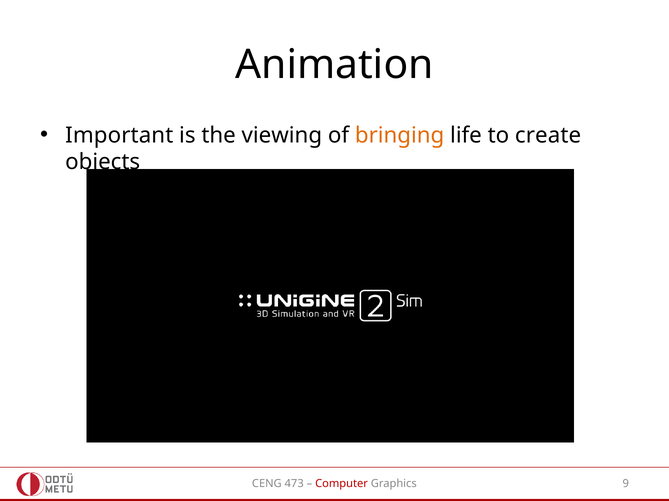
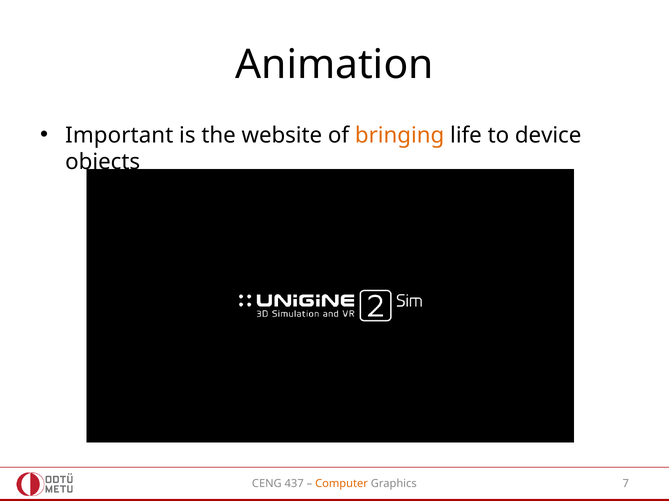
viewing: viewing -> website (282, 135)
create: create -> device (548, 135)
473: 473 -> 437 (294, 485)
Computer colour: red -> orange (342, 485)
9: 9 -> 7 (626, 485)
